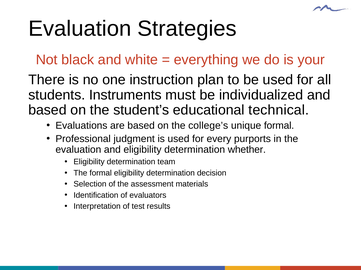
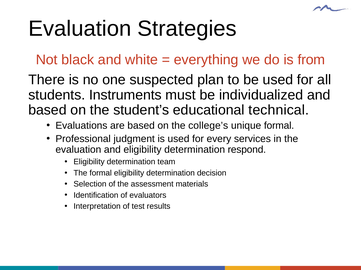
your: your -> from (311, 60)
instruction: instruction -> suspected (162, 80)
purports: purports -> services (252, 139)
whether: whether -> respond (247, 150)
